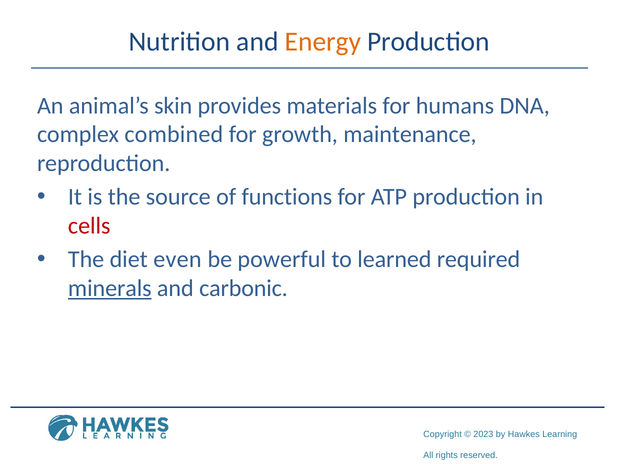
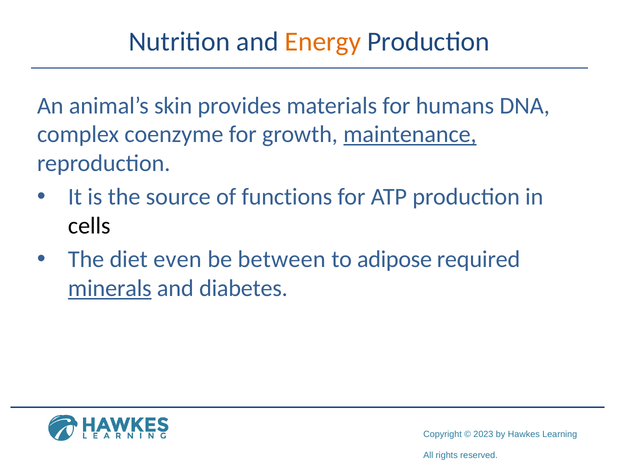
combined: combined -> coenzyme (174, 135)
maintenance underline: none -> present (410, 135)
cells colour: red -> black (89, 226)
powerful: powerful -> between (282, 260)
learned: learned -> adipose (394, 260)
carbonic: carbonic -> diabetes (243, 288)
